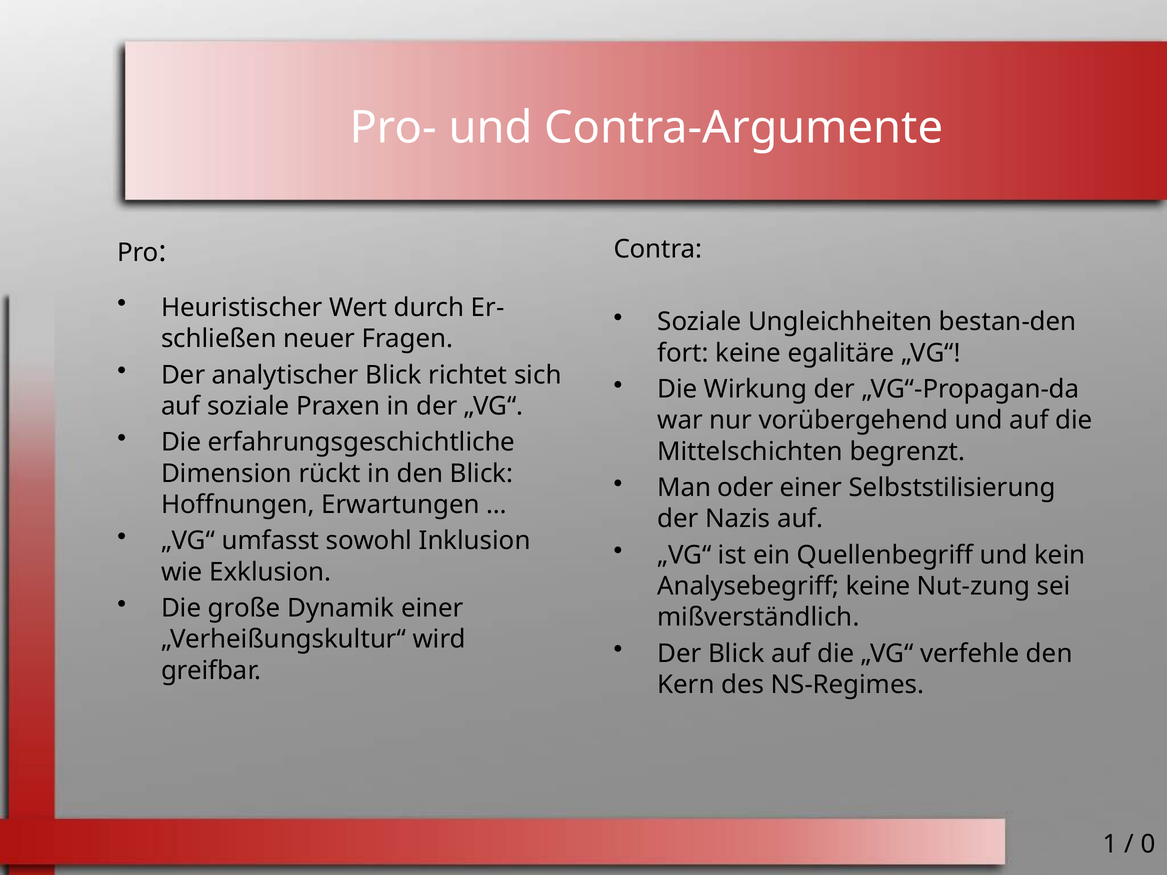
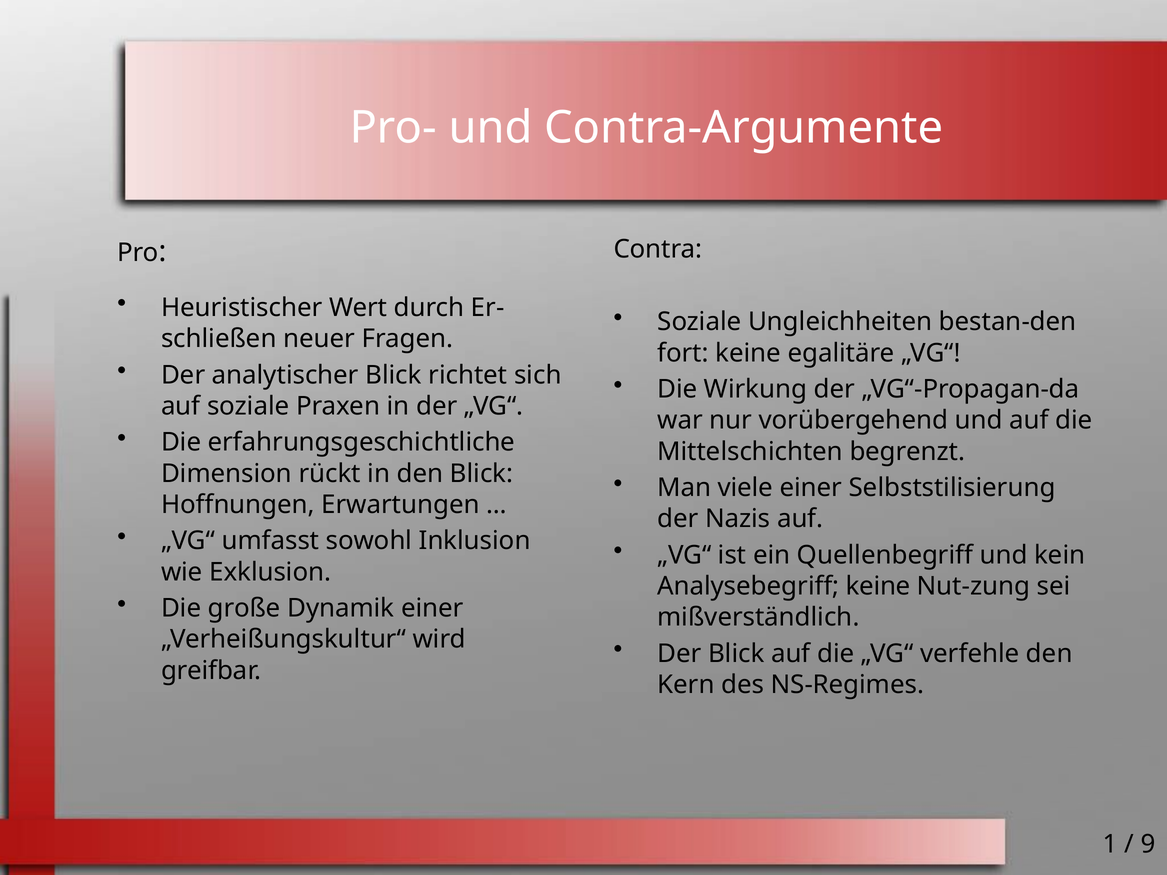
oder: oder -> viele (745, 488)
0: 0 -> 9 (1148, 845)
